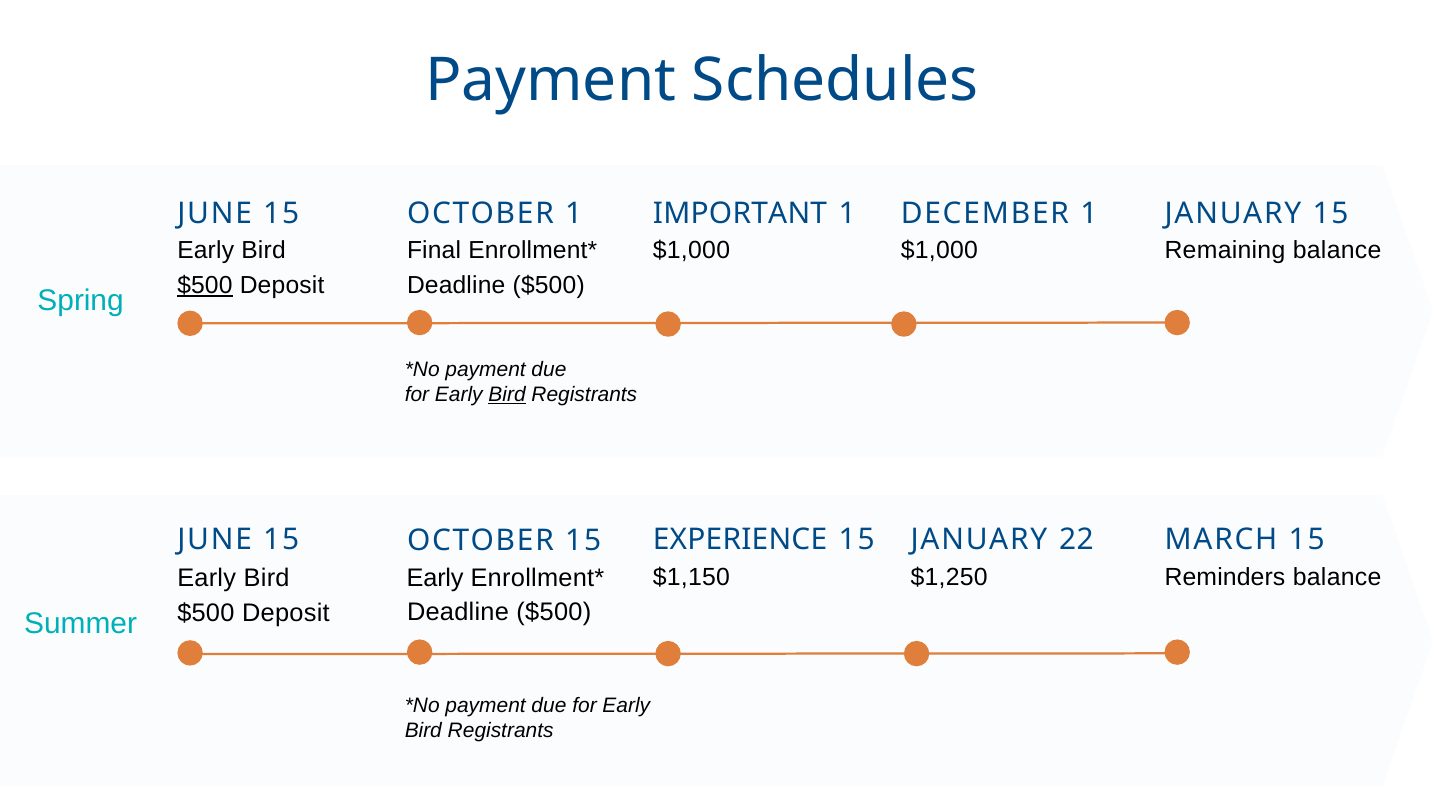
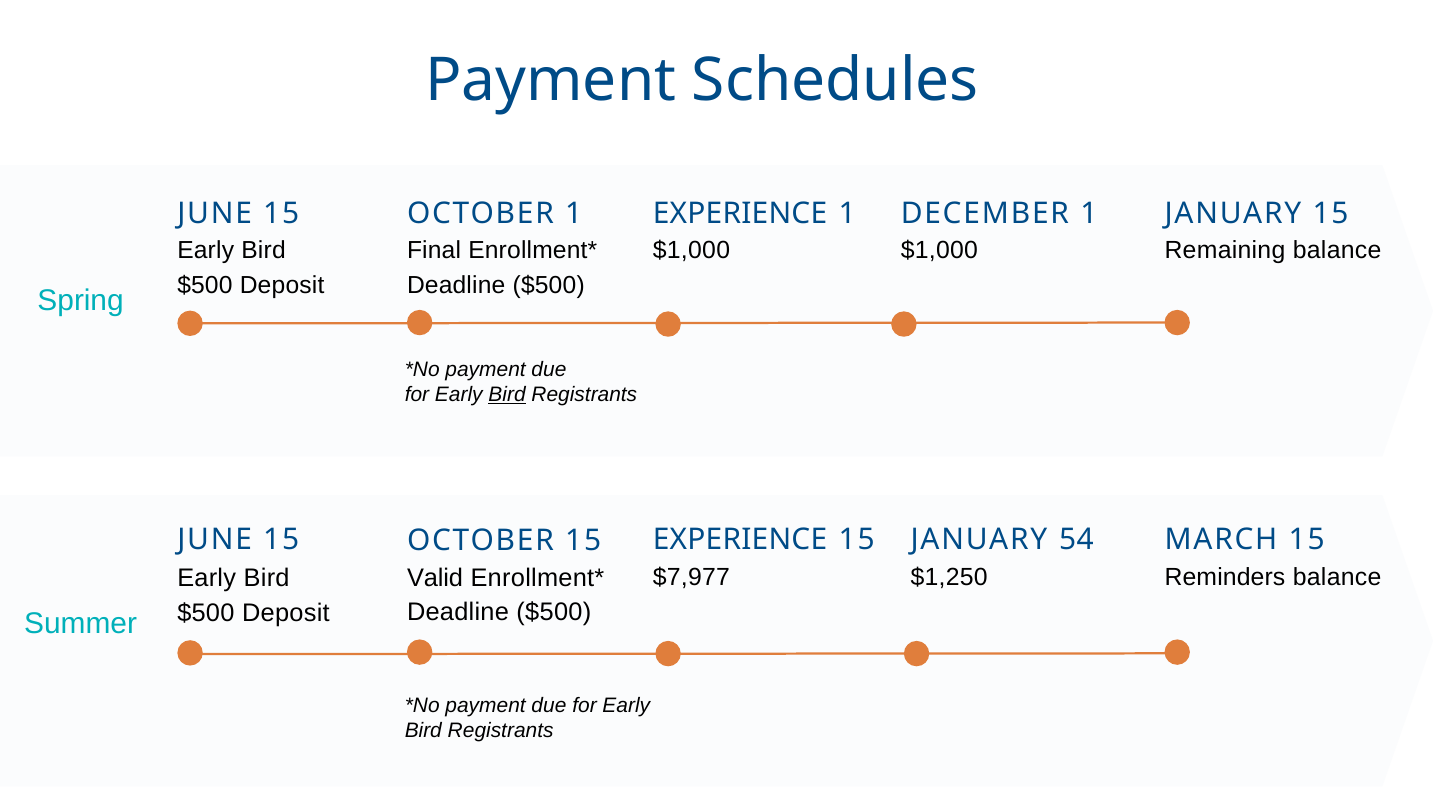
IMPORTANT: IMPORTANT -> EXPERIENCE (740, 213)
$500 underline: present -> none (205, 286)
22: 22 -> 54 (1076, 540)
Early: Early -> Valid (435, 578)
$1,150: $1,150 -> $7,977 (691, 577)
